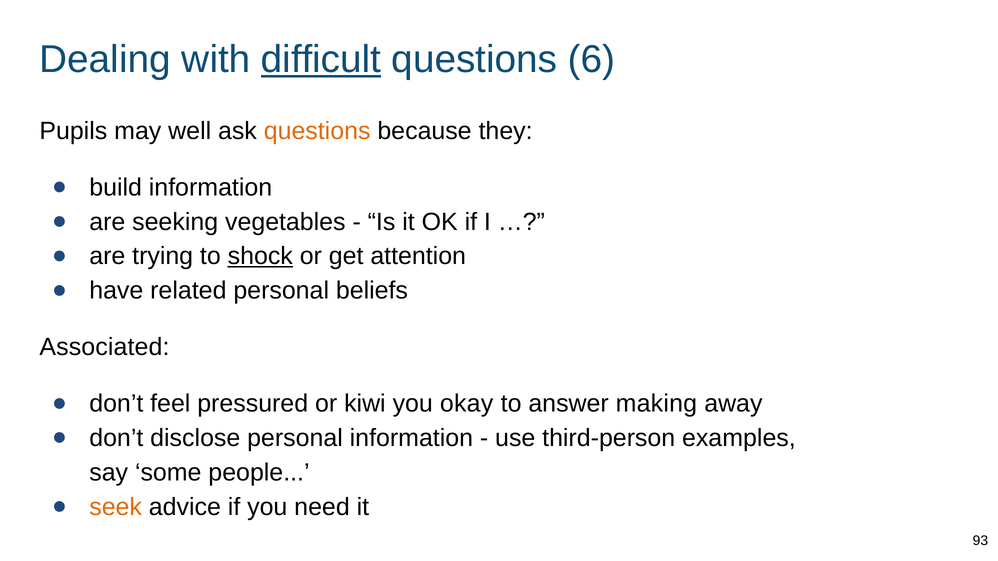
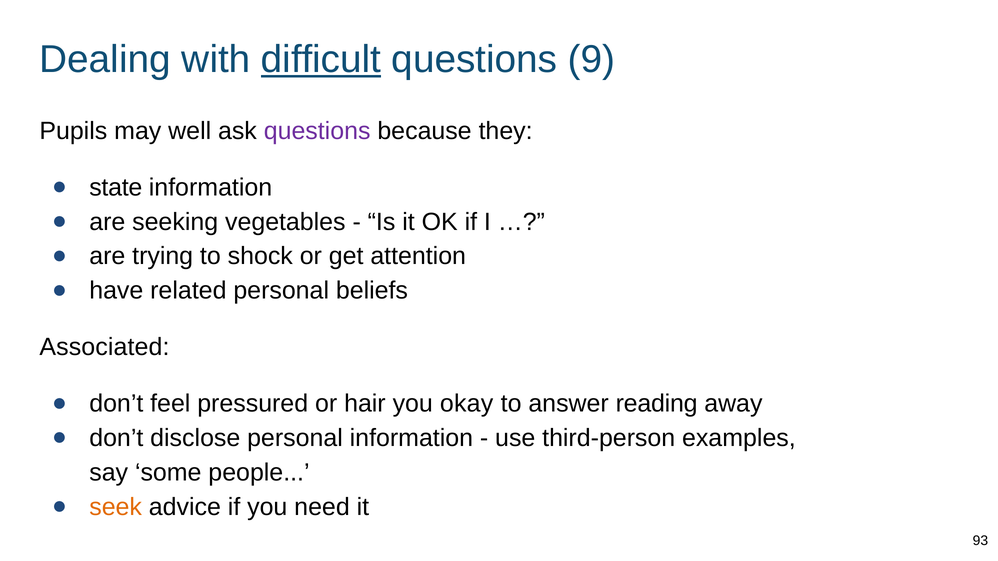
6: 6 -> 9 (592, 60)
questions colour: orange -> purple (317, 131)
build: build -> state (116, 188)
shock underline: present -> none (260, 256)
kiwi: kiwi -> hair (365, 404)
making: making -> reading (657, 404)
